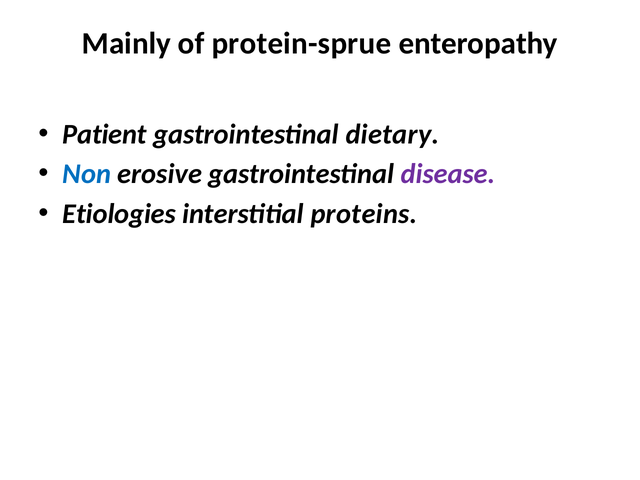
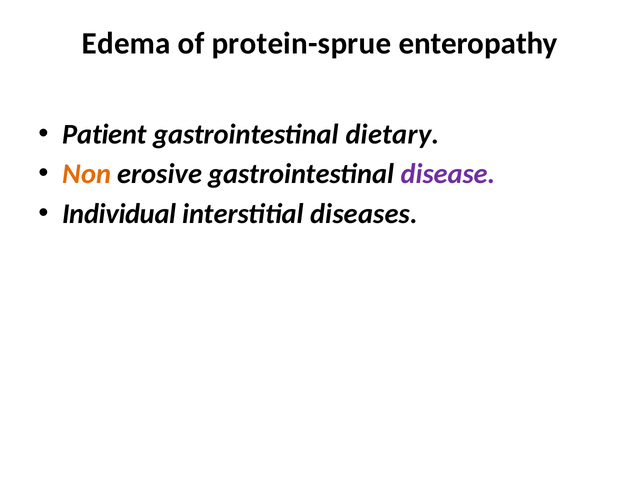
Mainly: Mainly -> Edema (126, 43)
Non colour: blue -> orange (87, 174)
Etiologies: Etiologies -> Individual (119, 214)
proteins: proteins -> diseases (364, 214)
